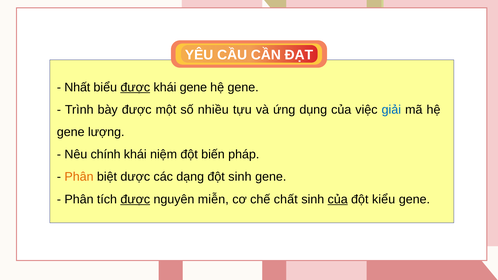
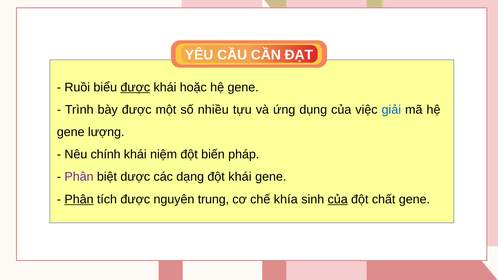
Nhất: Nhất -> Ruồi (77, 87)
khái gene: gene -> hoặc (193, 87)
Phân colour: orange -> purple (79, 177)
đột sinh: sinh -> khái (240, 177)
Phân underline: none -> present (79, 199)
được underline: present -> none (135, 199)
miễn: miễn -> trung (213, 199)
chất: chất -> khía (286, 199)
kiểu: kiểu -> chất (384, 199)
